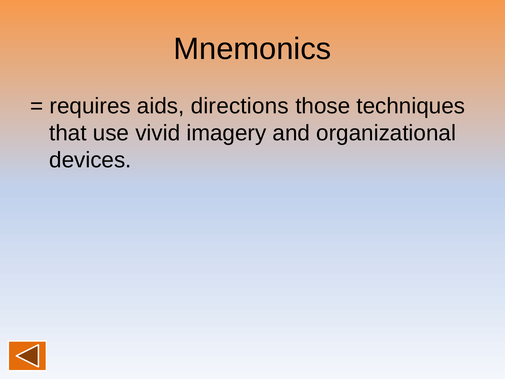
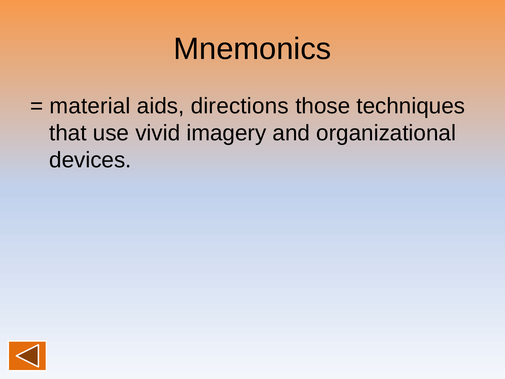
requires: requires -> material (90, 106)
